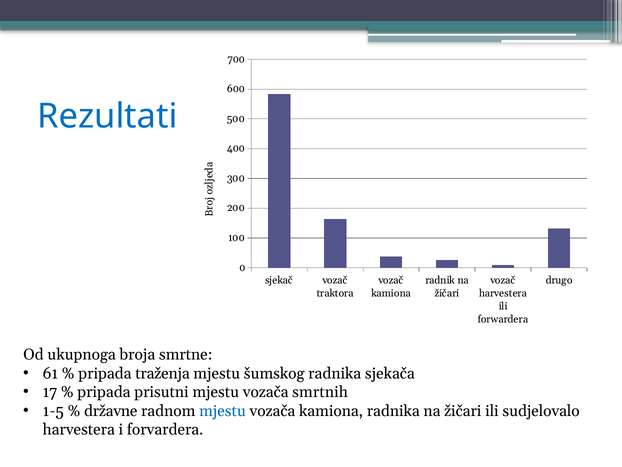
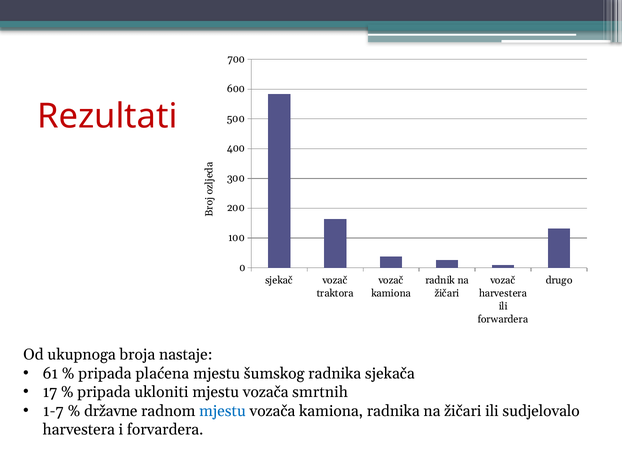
Rezultati colour: blue -> red (107, 116)
smrtne: smrtne -> nastaje (186, 354)
traženja: traženja -> plaćena (162, 373)
prisutni: prisutni -> ukloniti (161, 392)
1-5: 1-5 -> 1-7 (53, 410)
